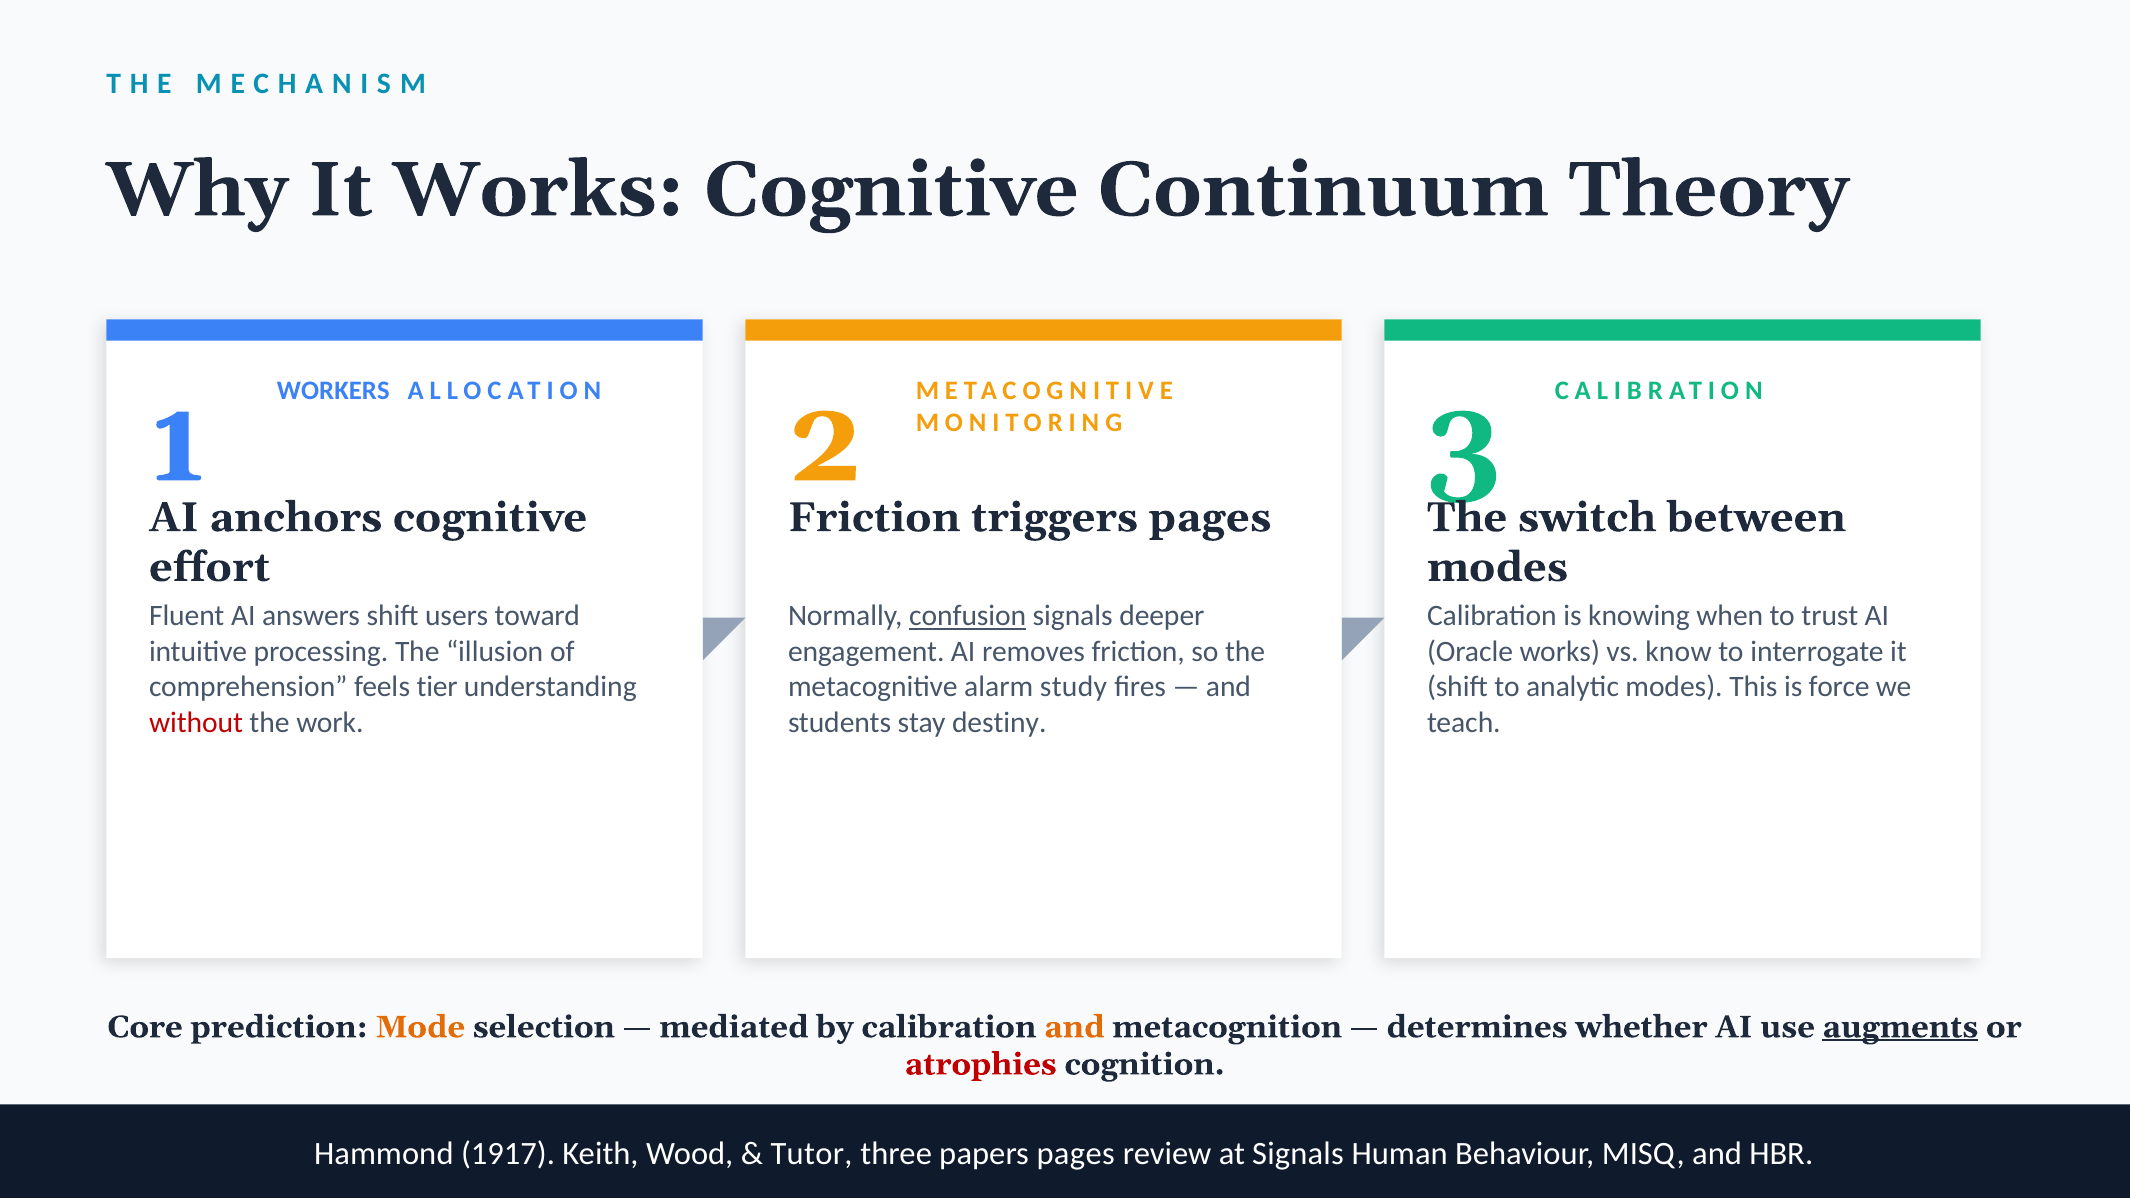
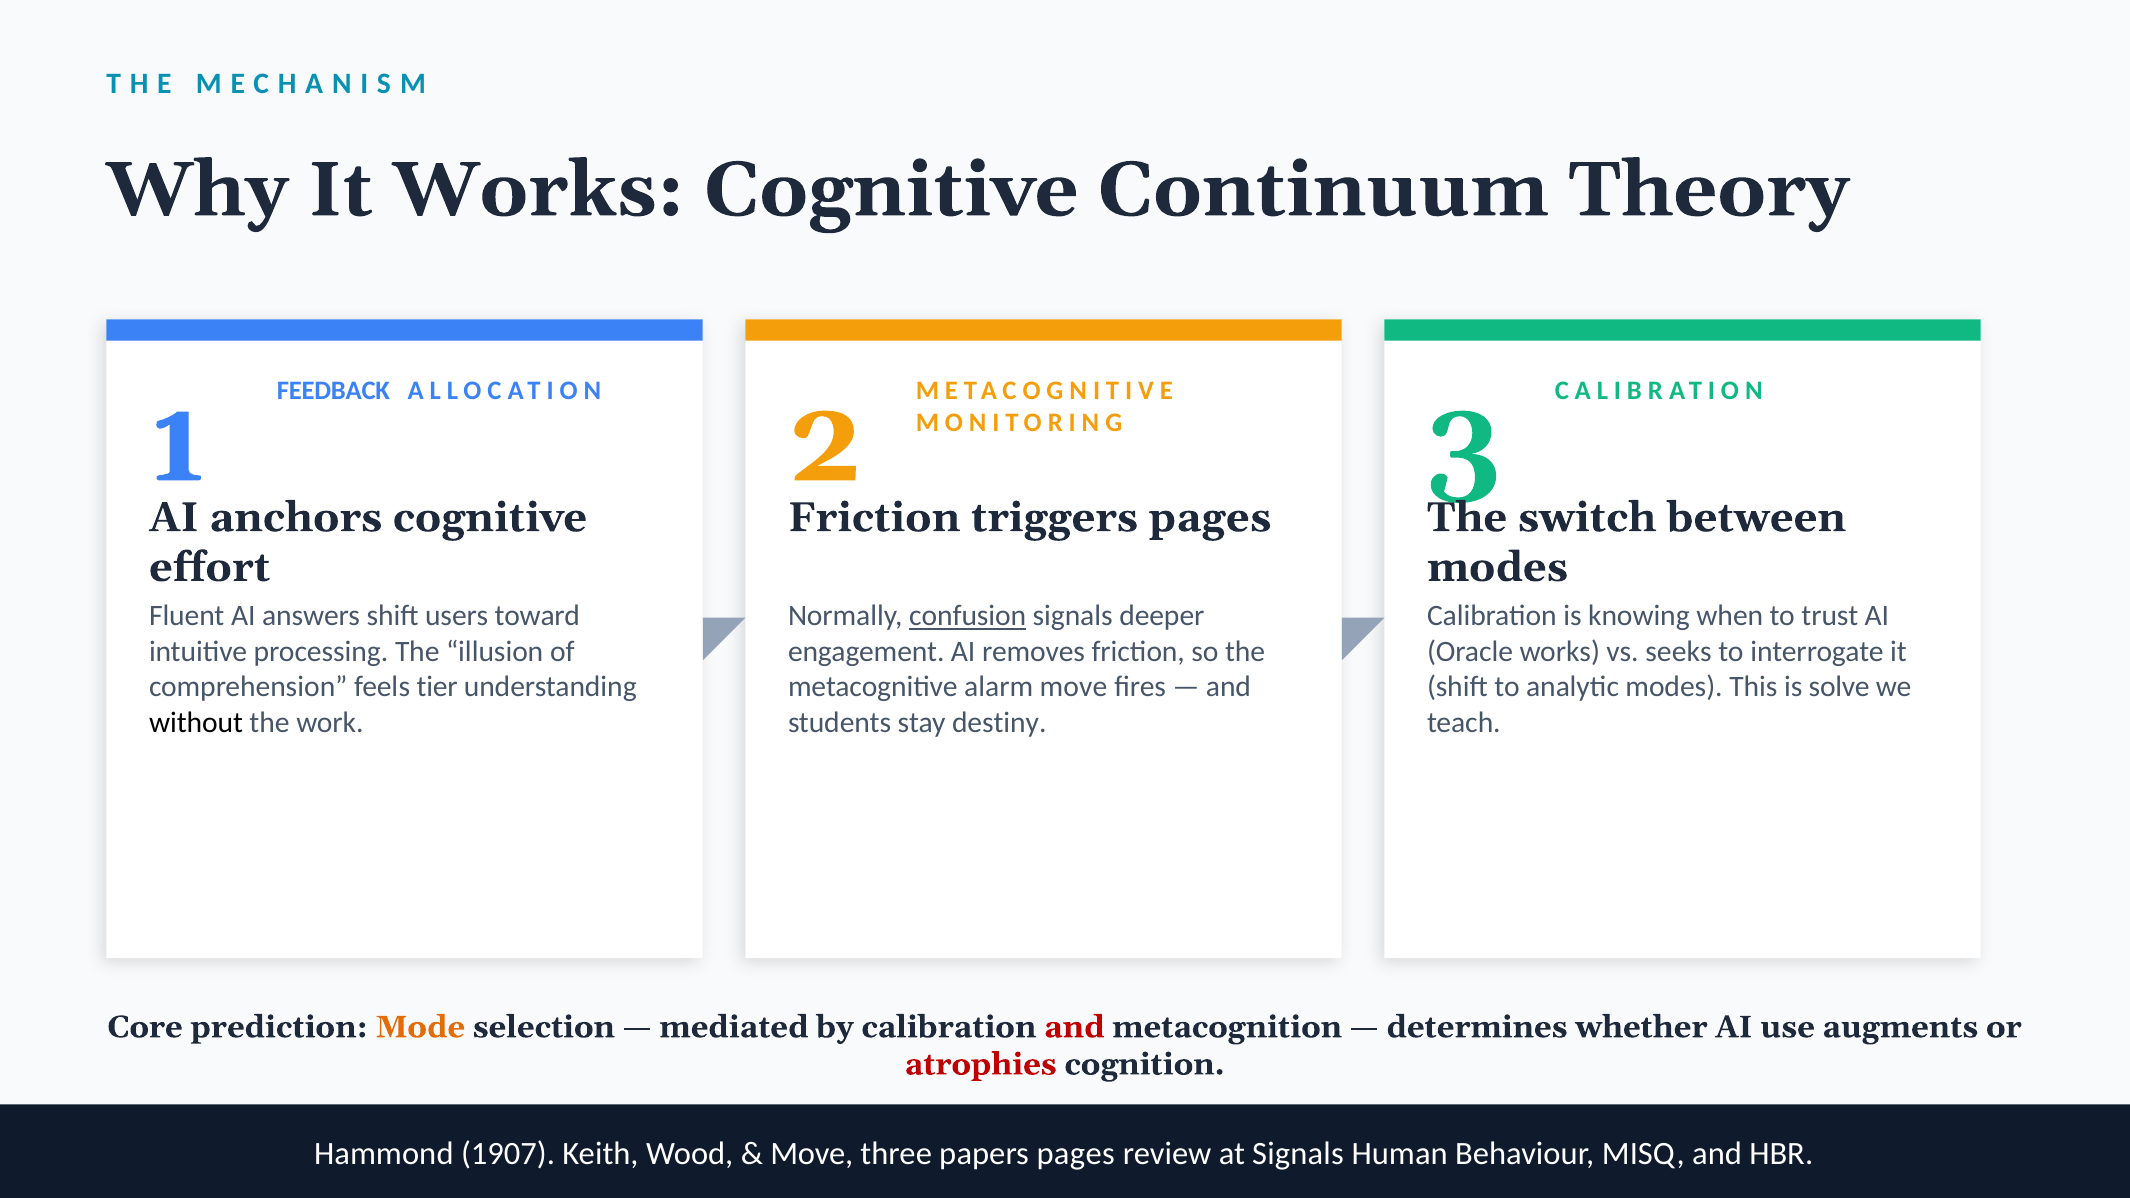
WORKERS: WORKERS -> FEEDBACK (333, 391)
know: know -> seeks (1679, 652)
alarm study: study -> move (1074, 687)
force: force -> solve (1839, 687)
without colour: red -> black (196, 723)
and colour: orange -> red (1074, 1027)
augments underline: present -> none (1900, 1027)
1917: 1917 -> 1907 (508, 1154)
Tutor: Tutor -> Move (812, 1154)
